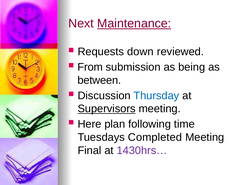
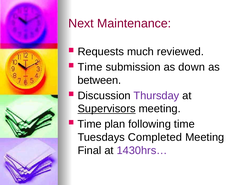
Maintenance underline: present -> none (134, 24)
down: down -> much (140, 52)
From: From -> Time (90, 67)
being: being -> down (192, 67)
Thursday colour: blue -> purple (156, 96)
Here: Here -> Time (90, 124)
